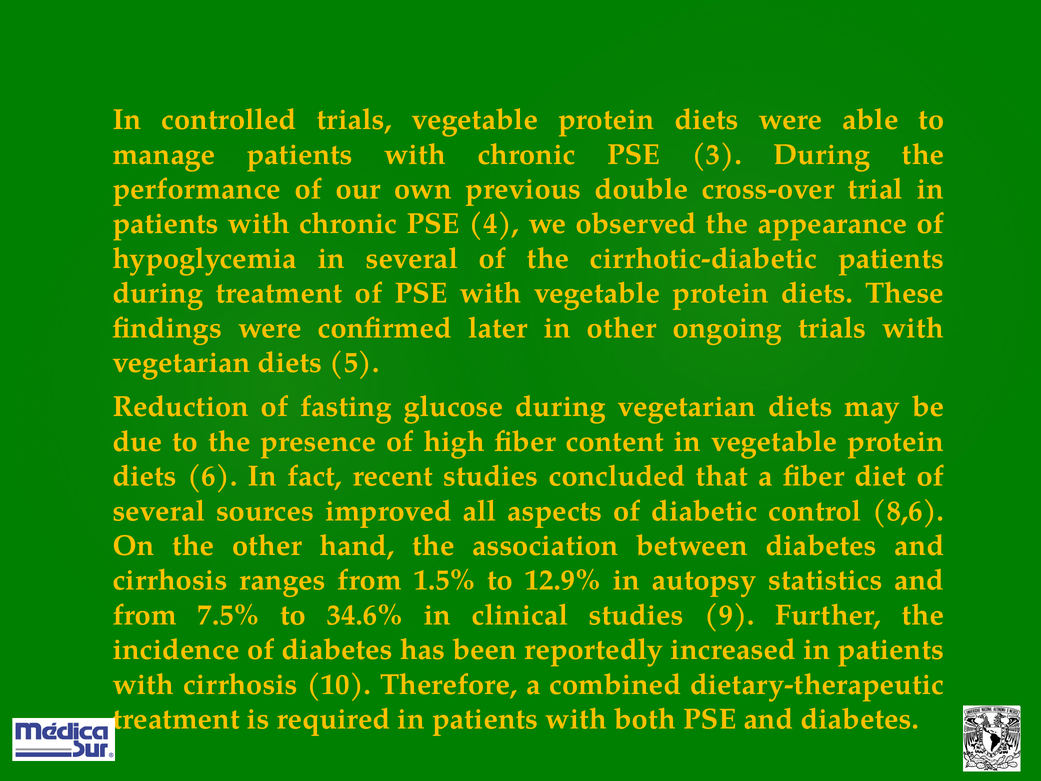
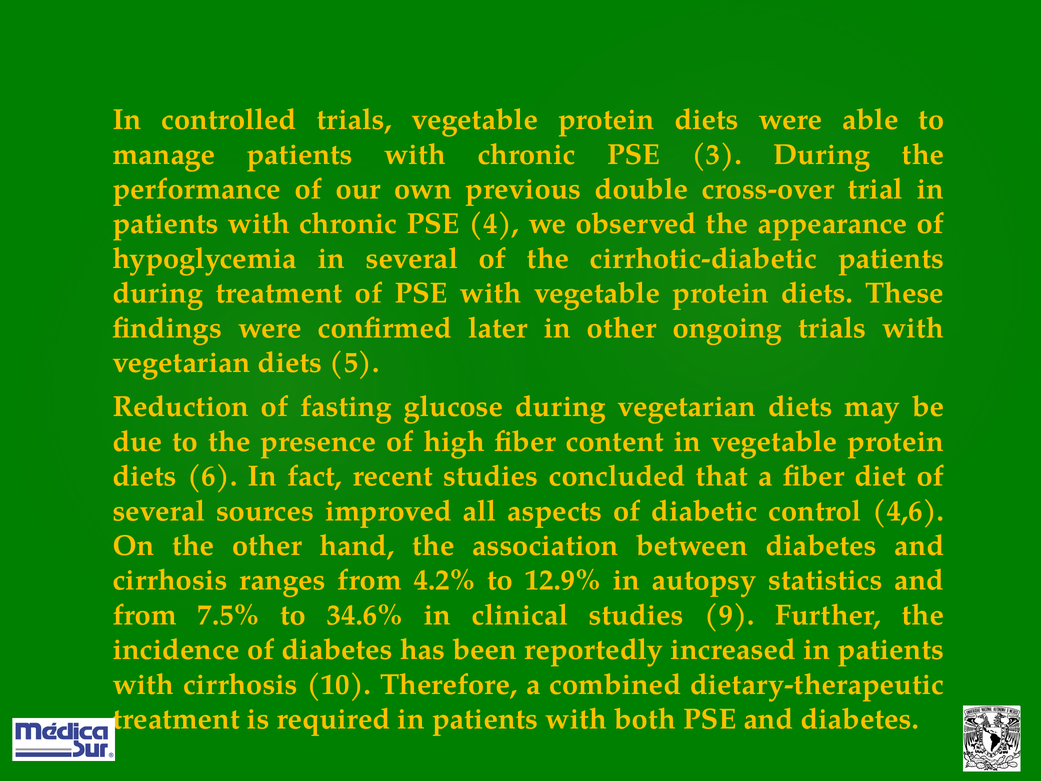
8,6: 8,6 -> 4,6 (908, 511)
1.5%: 1.5% -> 4.2% (445, 580)
